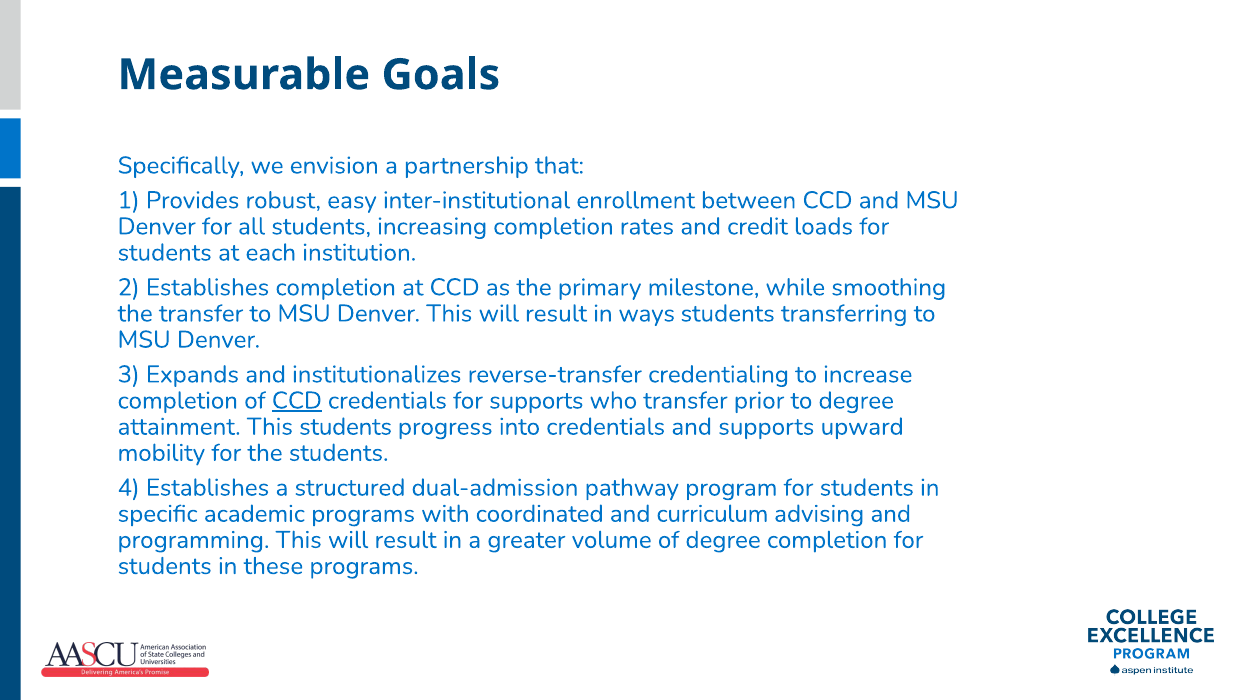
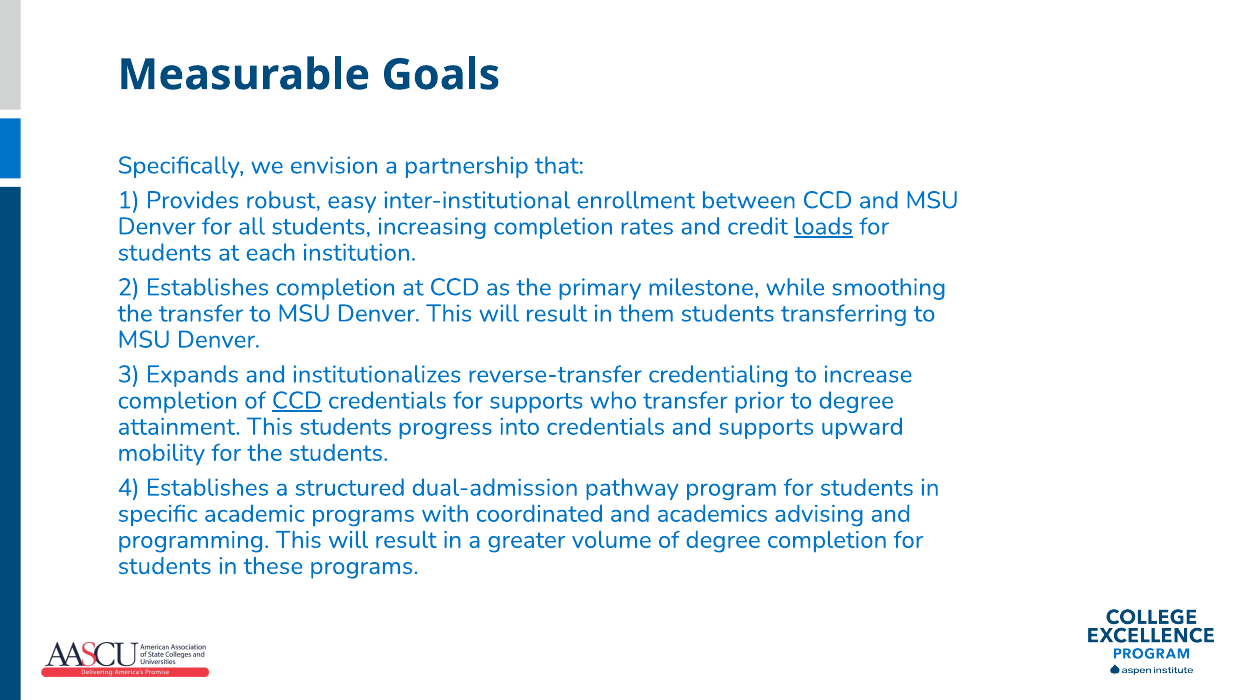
loads underline: none -> present (824, 227)
ways: ways -> them (647, 314)
curriculum: curriculum -> academics (712, 514)
